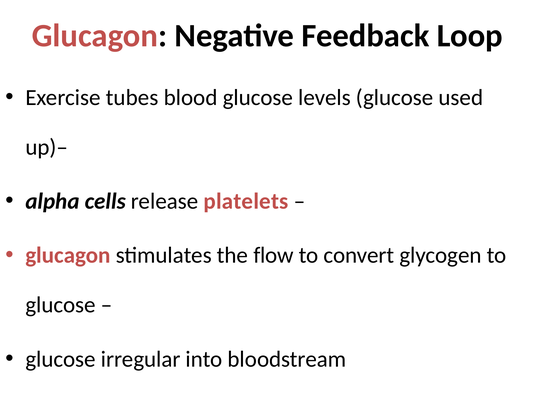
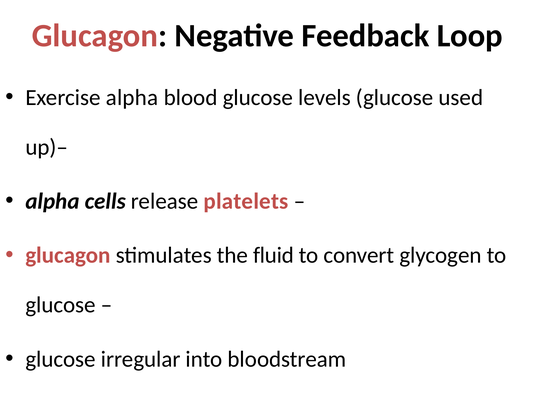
Exercise tubes: tubes -> alpha (132, 98)
flow: flow -> fluid (274, 255)
